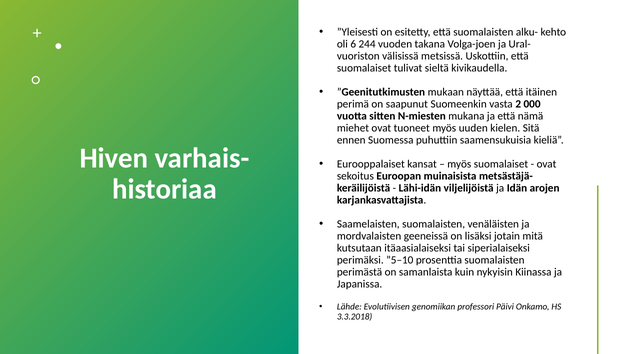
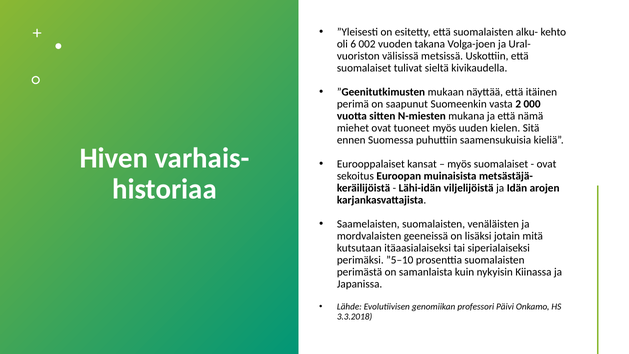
244: 244 -> 002 (367, 44)
